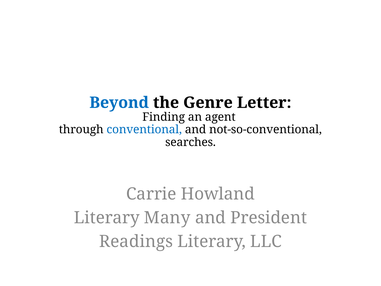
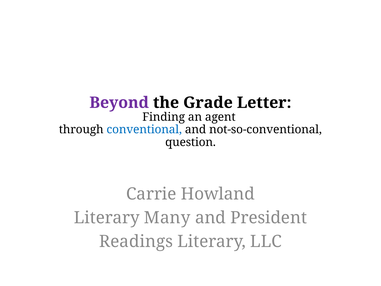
Beyond colour: blue -> purple (119, 103)
Genre: Genre -> Grade (208, 103)
searches: searches -> question (191, 142)
